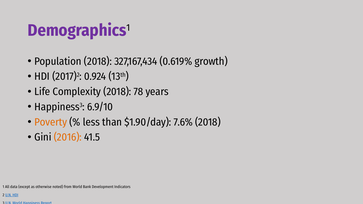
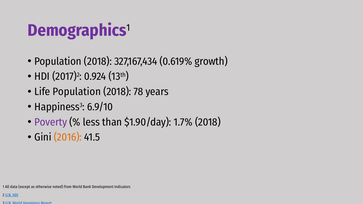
Life Complexity: Complexity -> Population (77, 92)
Poverty colour: orange -> purple (51, 122)
7.6%: 7.6% -> 1.7% (183, 122)
